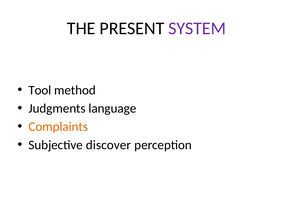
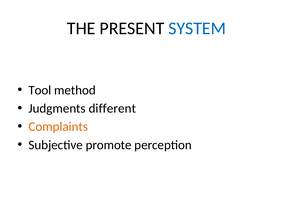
SYSTEM colour: purple -> blue (197, 28)
language: language -> different (112, 108)
discover: discover -> promote (109, 145)
